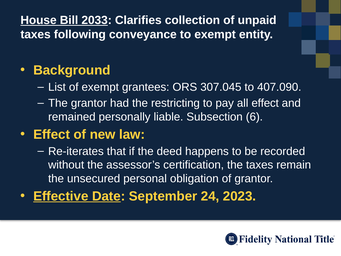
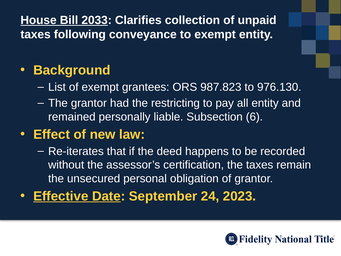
307.045: 307.045 -> 987.823 (221, 87)
407.090: 407.090 -> 976.130 (279, 87)
all effect: effect -> entity (265, 103)
